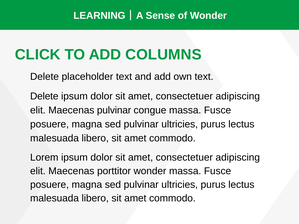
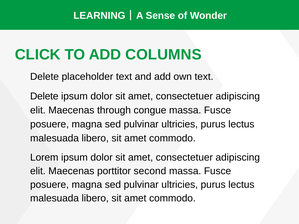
Maecenas pulvinar: pulvinar -> through (114, 110)
porttitor wonder: wonder -> second (150, 171)
